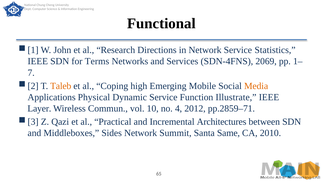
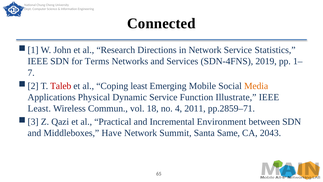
Functional: Functional -> Connected (161, 23)
2069: 2069 -> 2019 (266, 61)
Taleb colour: orange -> red (61, 86)
Coping high: high -> least (139, 86)
Layer: Layer -> Least (39, 108)
10: 10 -> 18 (153, 108)
2012: 2012 -> 2011 (195, 108)
Architectures: Architectures -> Environment (222, 122)
Sides: Sides -> Have (112, 133)
2010: 2010 -> 2043 (270, 133)
